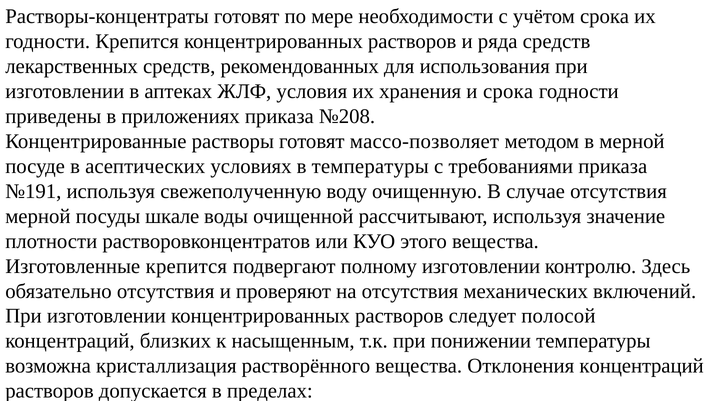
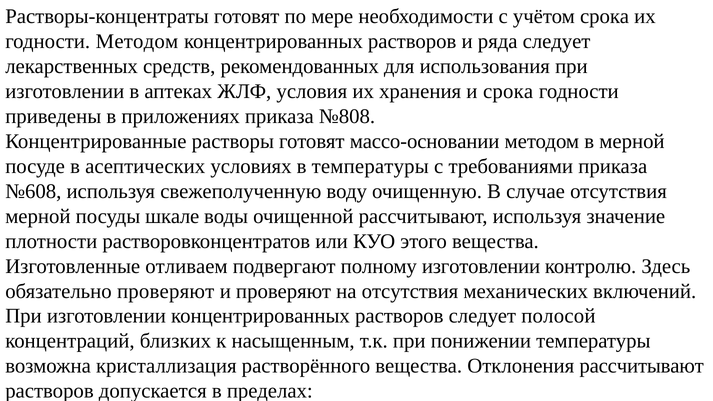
годности Крепится: Крепится -> Методом (137, 42)
ряда средств: средств -> следует (557, 42)
№208: №208 -> №808 (347, 116)
массо-позволяет: массо-позволяет -> массо-основании (425, 141)
№191: №191 -> №608 (33, 191)
Изготовленные крепится: крепится -> отливаем (186, 266)
обязательно отсутствия: отсутствия -> проверяют (166, 291)
Отклонения концентраций: концентраций -> рассчитывают (642, 366)
